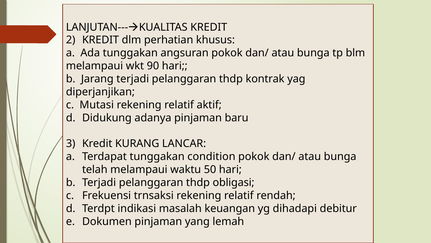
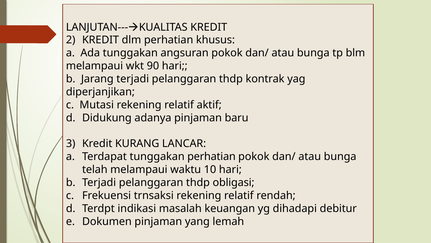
tunggakan condition: condition -> perhatian (211, 156)
50: 50 -> 10 (210, 169)
